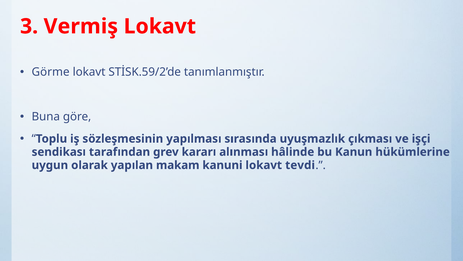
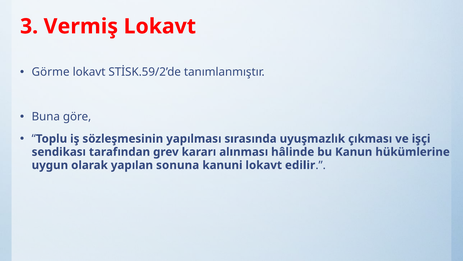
makam: makam -> sonuna (178, 165)
tevdi: tevdi -> edilir (300, 165)
